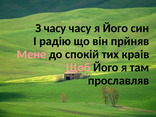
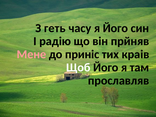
З часу: часу -> геть (55, 28)
спокiй: спокiй -> принiс (82, 54)
Щоб colour: pink -> white (78, 67)
